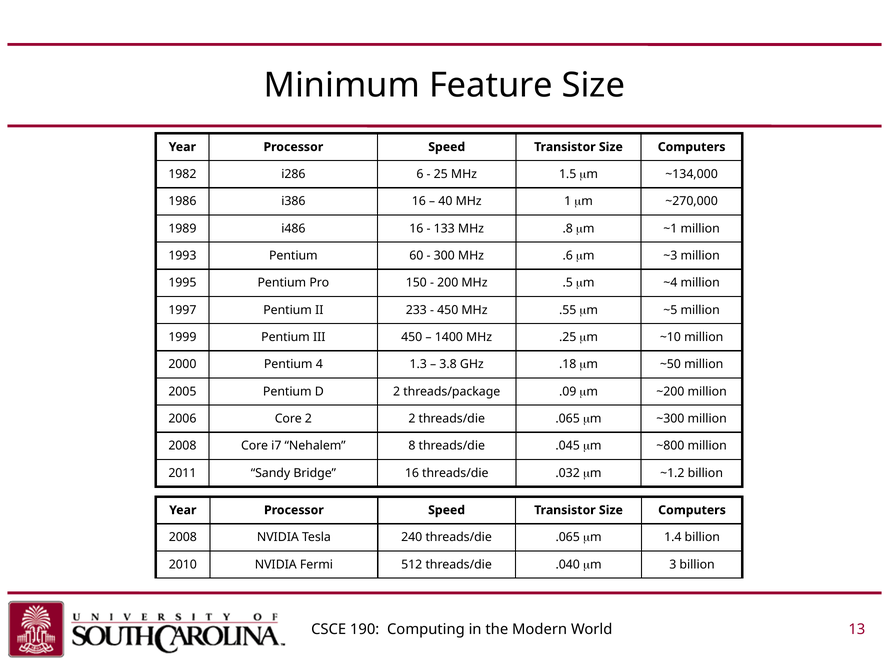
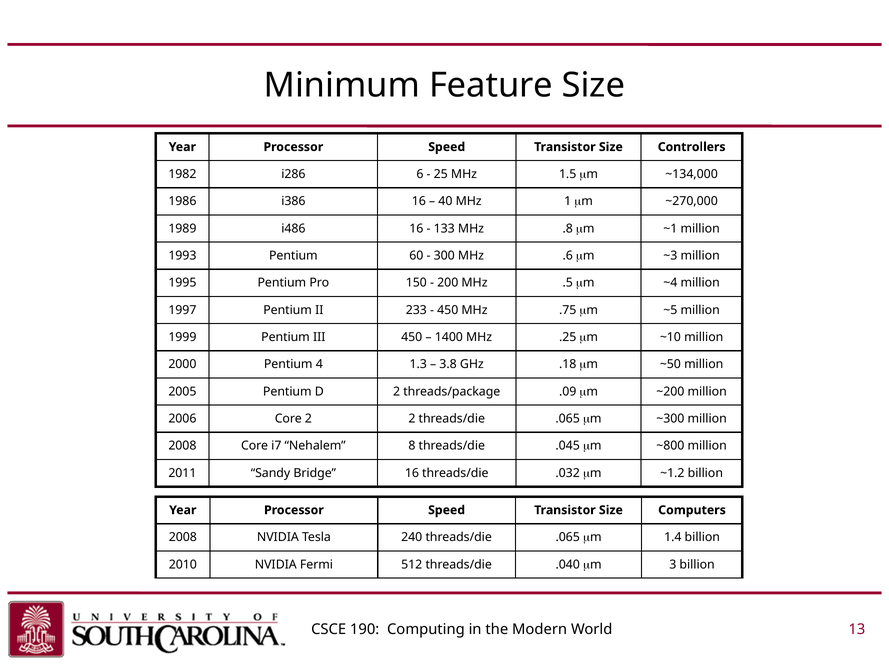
Computers: Computers -> Controllers (692, 147)
.55: .55 -> .75 (568, 310)
